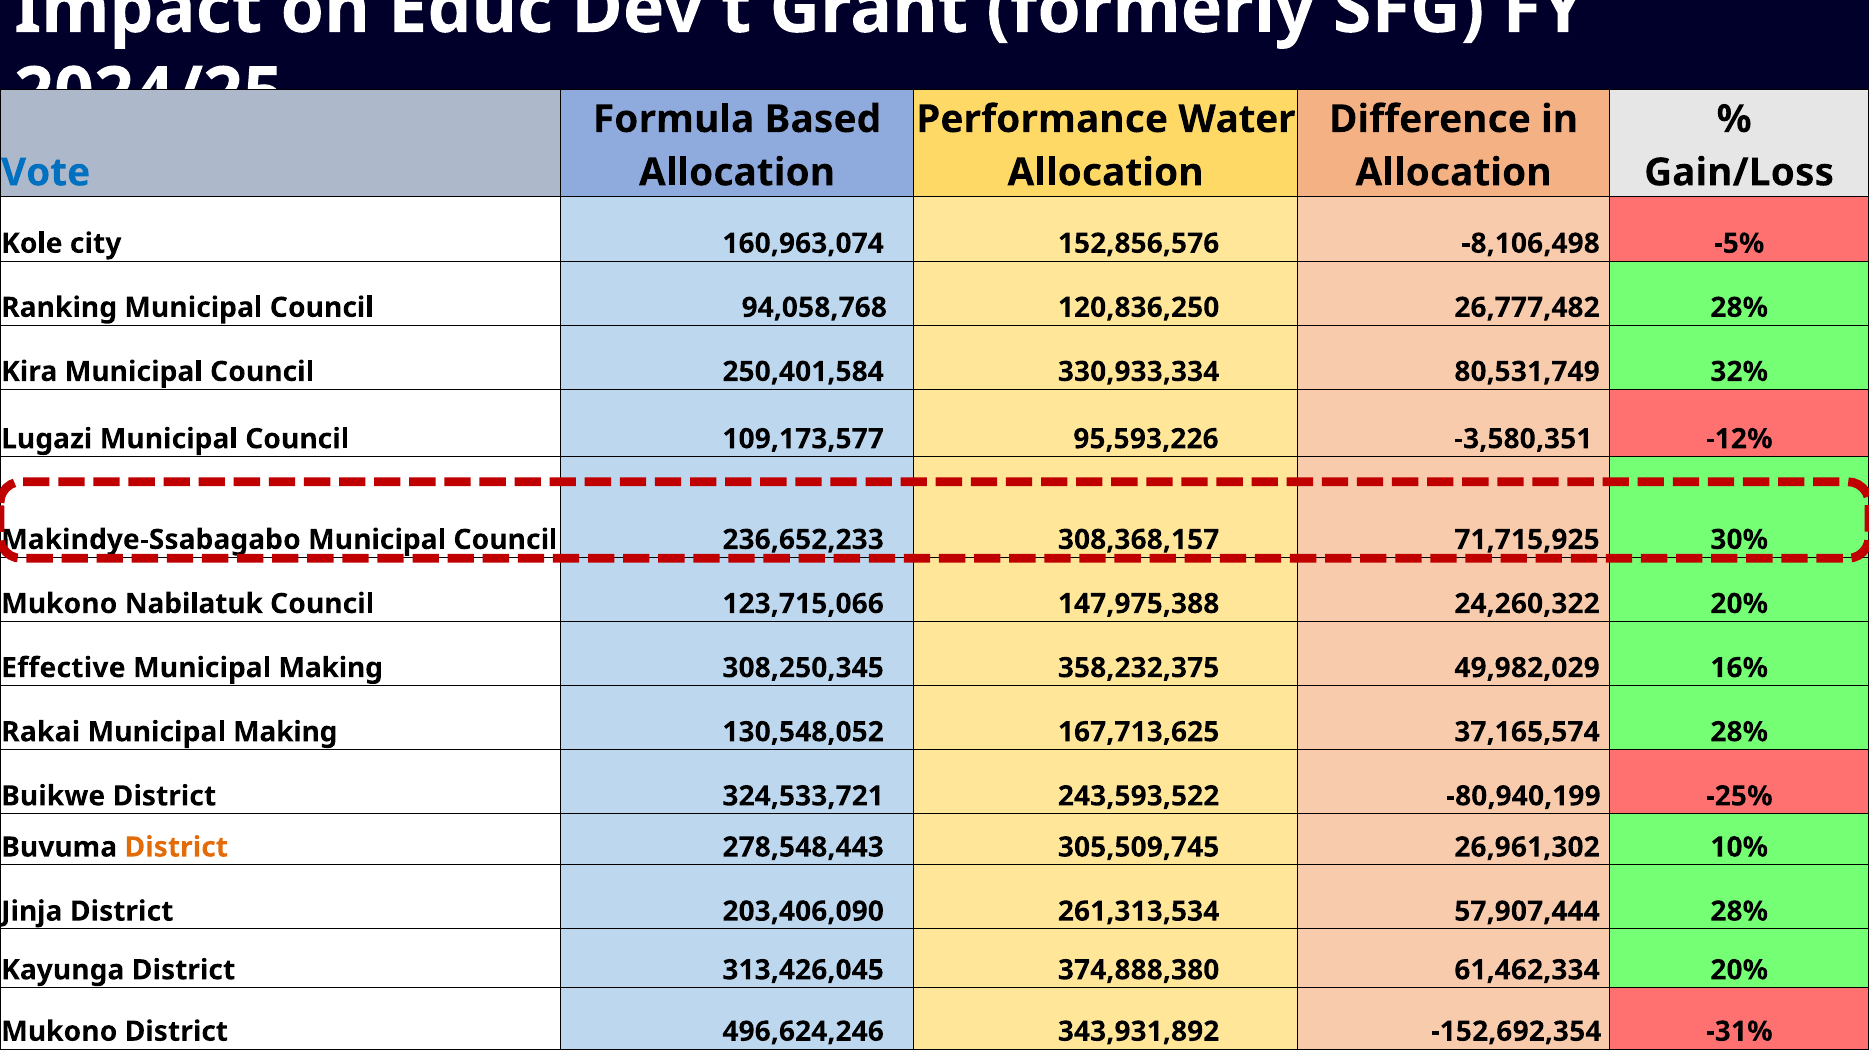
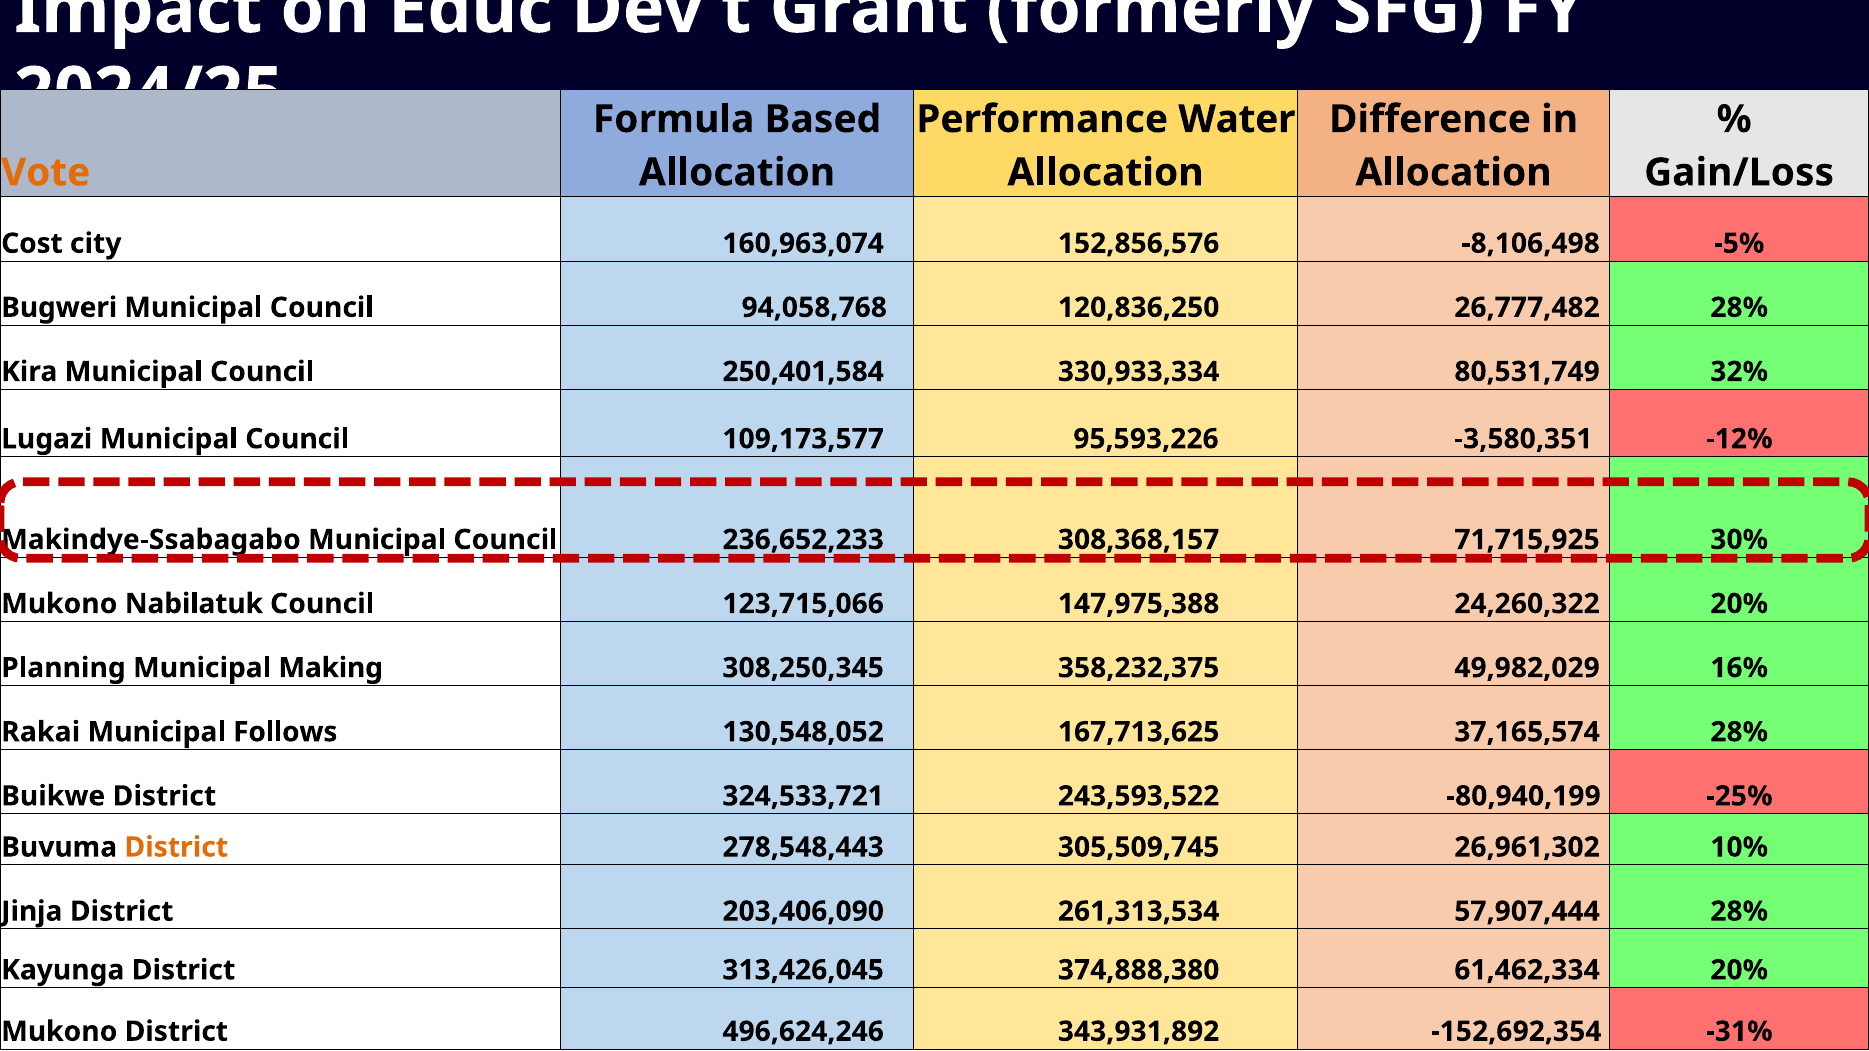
Vote colour: blue -> orange (46, 173)
Kole: Kole -> Cost (32, 244)
Ranking: Ranking -> Bugweri (59, 308)
Effective: Effective -> Planning (63, 668)
Making: Making -> Follows (285, 732)
